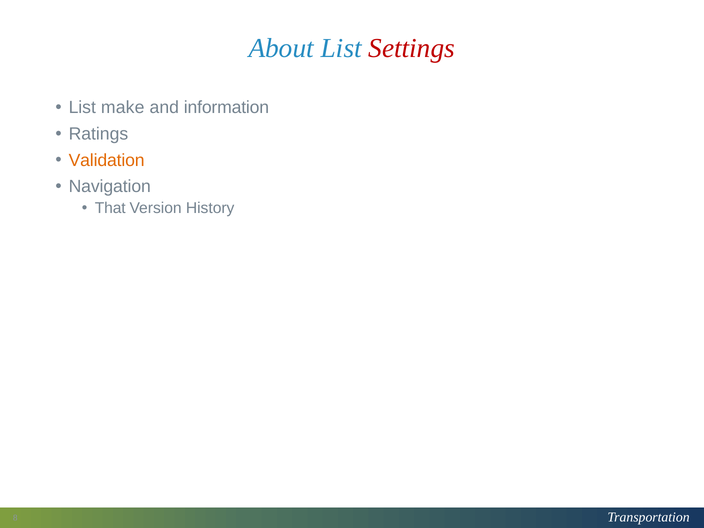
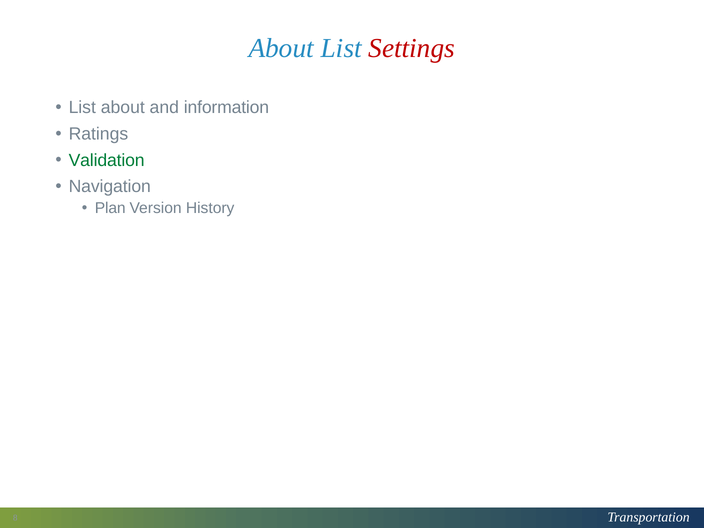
List make: make -> about (123, 108)
Validation colour: orange -> green (107, 160)
That: That -> Plan (110, 208)
